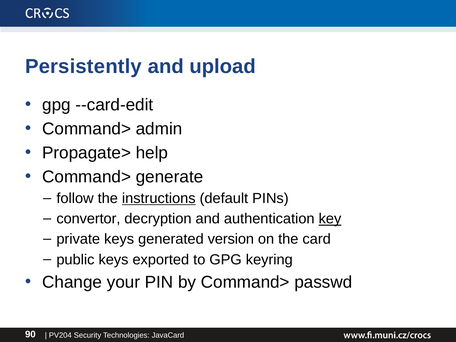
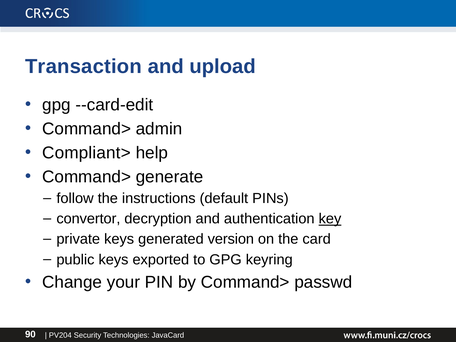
Persistently: Persistently -> Transaction (84, 66)
Propagate>: Propagate> -> Compliant> (87, 153)
instructions underline: present -> none (159, 198)
